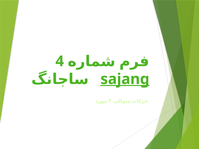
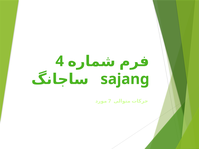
sajang underline: present -> none (125, 79)
